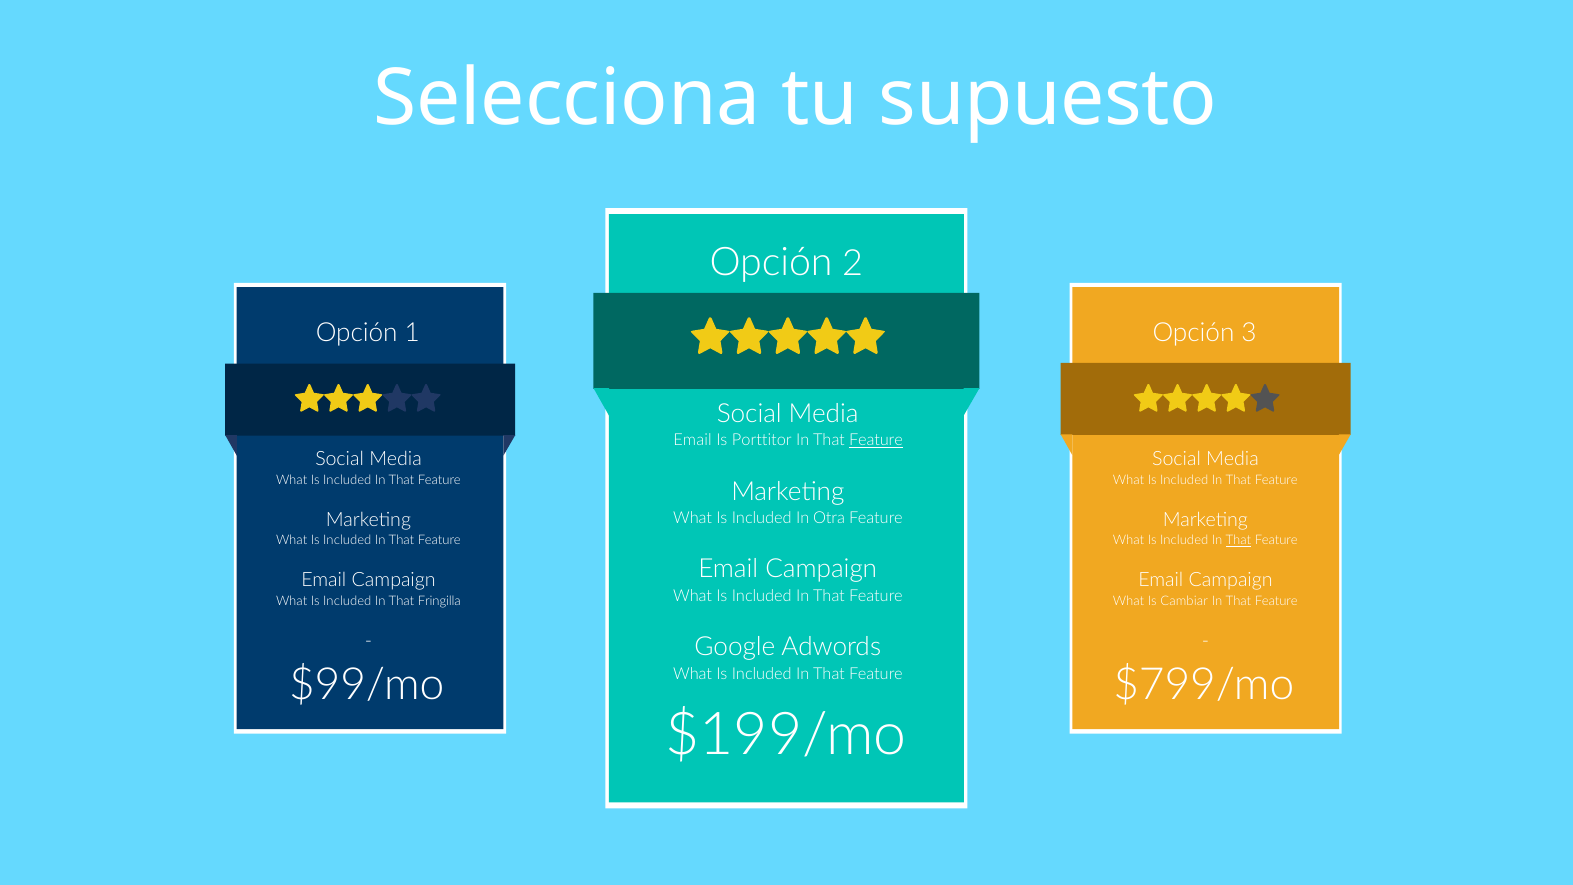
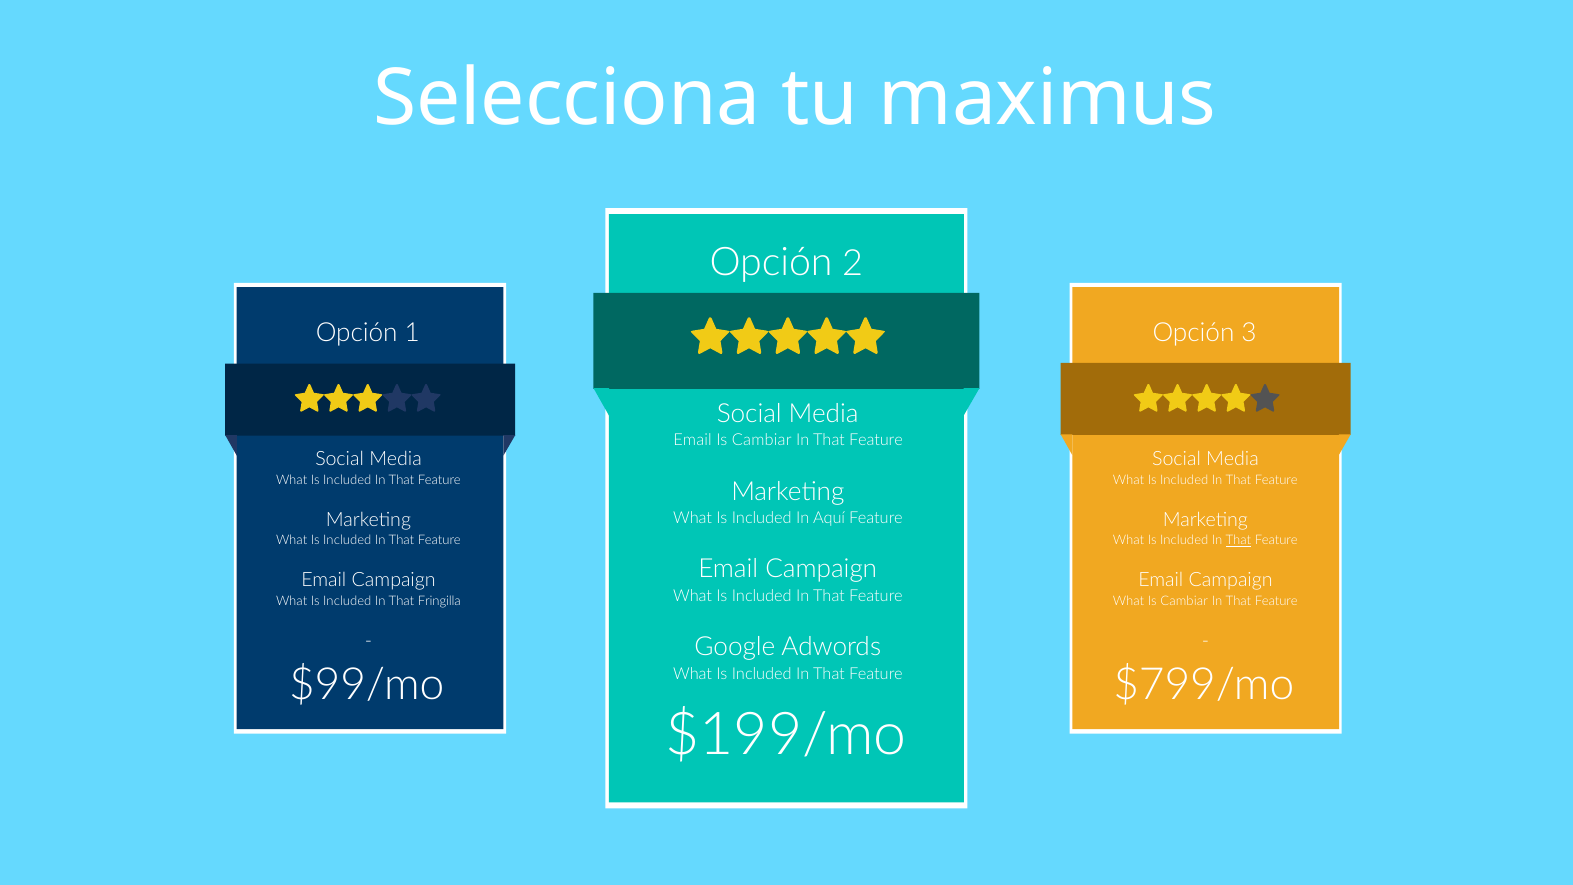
supuesto: supuesto -> maximus (1048, 98)
Porttitor: Porttitor -> Cambiar (762, 440)
Feature underline: present -> none (876, 440)
Otra: Otra -> Aquí (829, 518)
